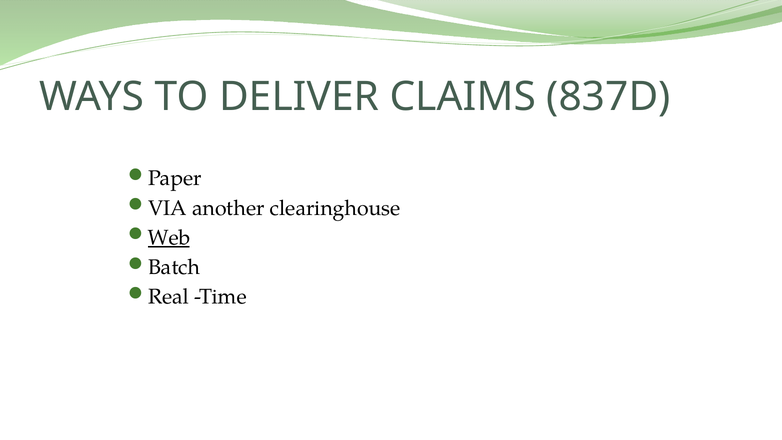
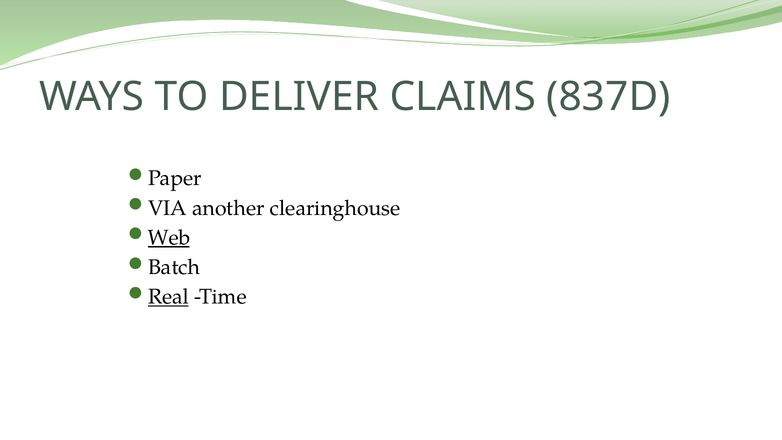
Real underline: none -> present (168, 297)
